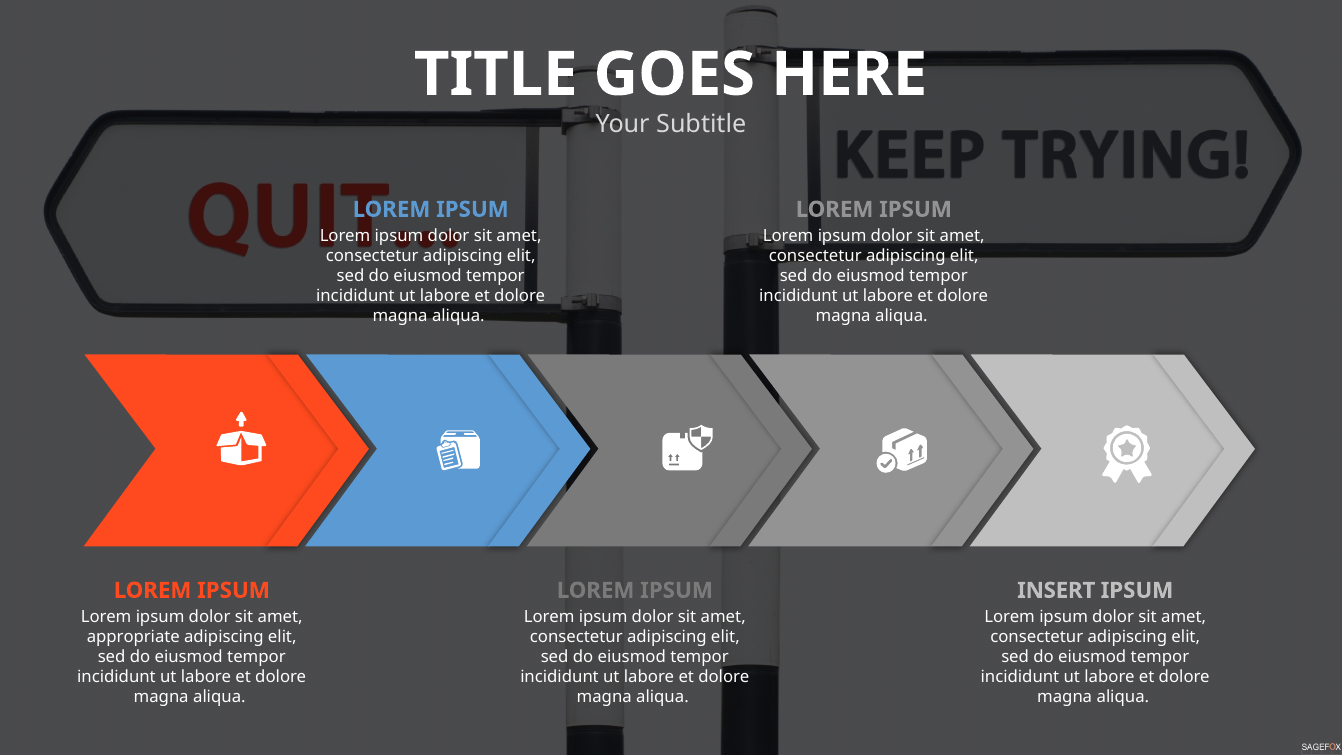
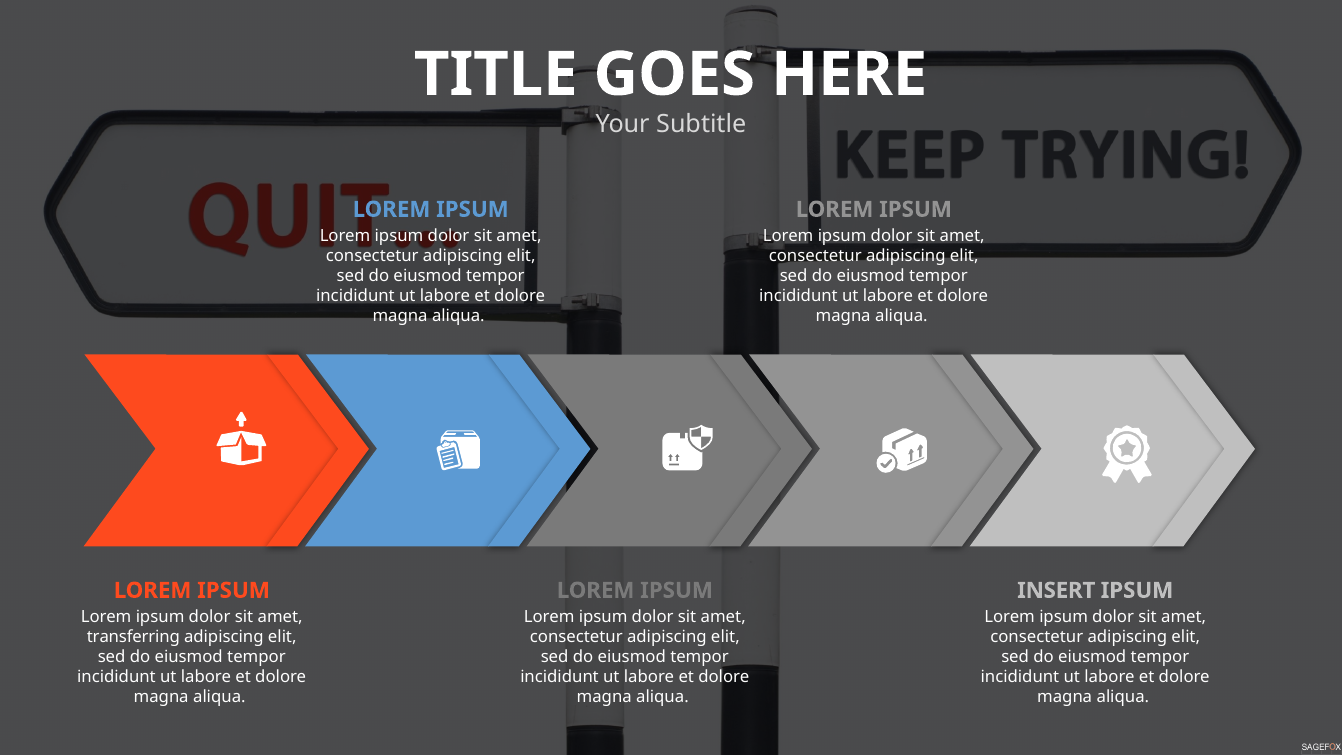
appropriate: appropriate -> transferring (133, 637)
